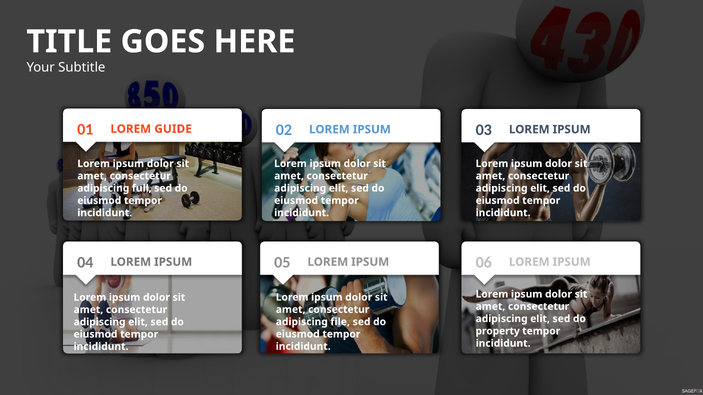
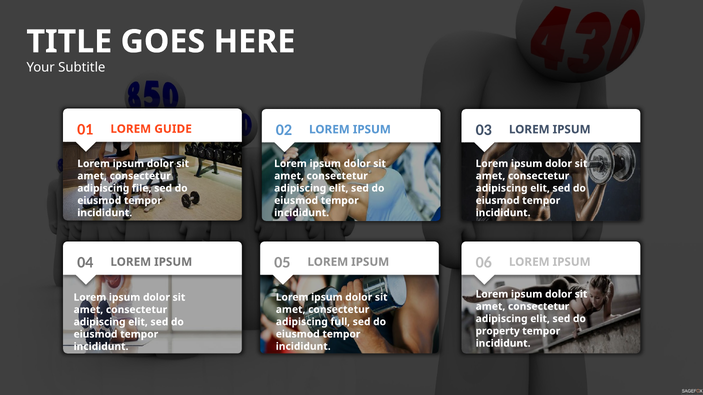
full: full -> file (142, 188)
file: file -> full (340, 322)
